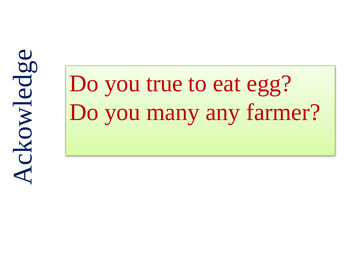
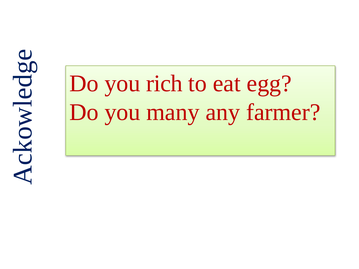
true: true -> rich (164, 84)
